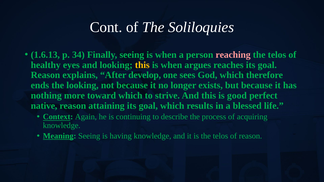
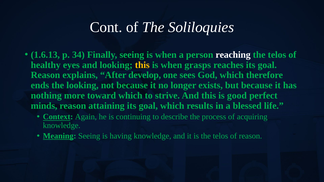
reaching colour: pink -> white (233, 55)
argues: argues -> grasps (198, 65)
native: native -> minds (44, 106)
